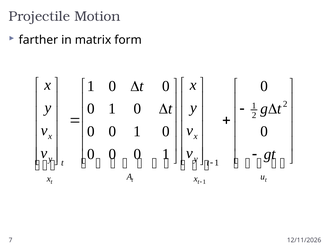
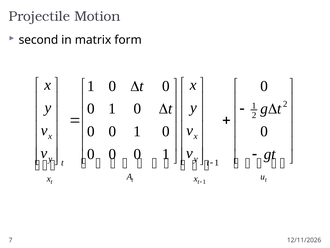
farther: farther -> second (38, 40)
